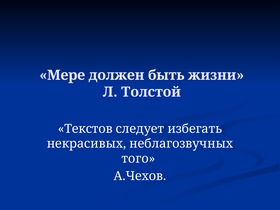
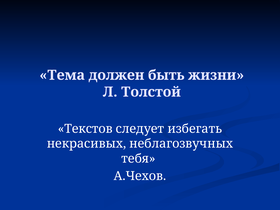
Мере: Мере -> Тема (62, 75)
того: того -> тебя (138, 159)
